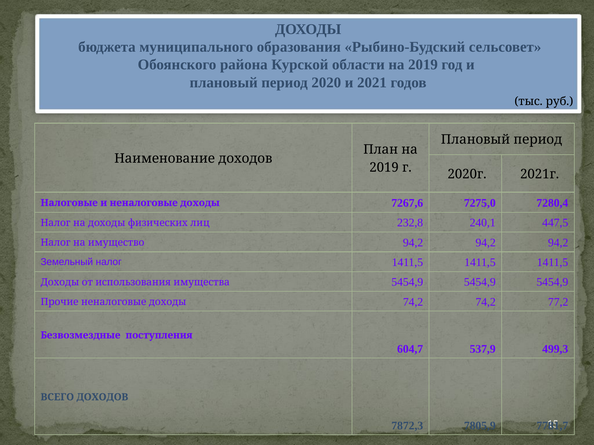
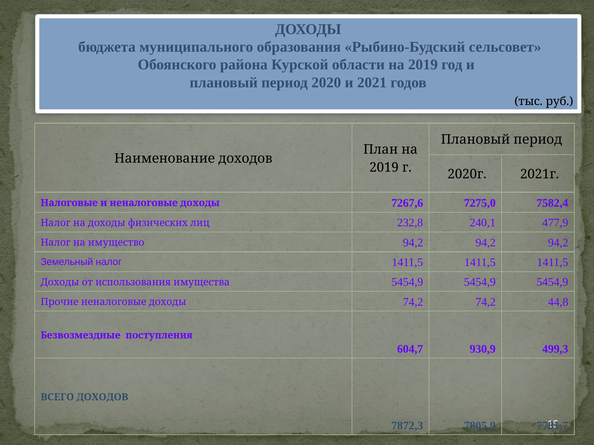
7280,4: 7280,4 -> 7582,4 (552, 203)
447,5: 447,5 -> 477,9 (555, 223)
77,2: 77,2 -> 44,8 (558, 302)
537,9: 537,9 -> 930,9 (483, 349)
